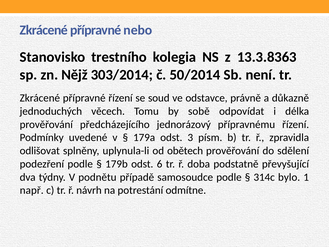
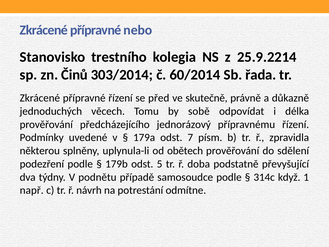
13.3.8363: 13.3.8363 -> 25.9.2214 (267, 57)
Nějž: Nějž -> Činů (75, 75)
50/2014: 50/2014 -> 60/2014 (195, 75)
není: není -> řada (261, 75)
soud: soud -> před (159, 98)
odstavce: odstavce -> skutečně (207, 98)
3: 3 -> 7 (190, 137)
odlišovat: odlišovat -> některou (40, 151)
6: 6 -> 5 (160, 164)
bylo: bylo -> když (289, 177)
